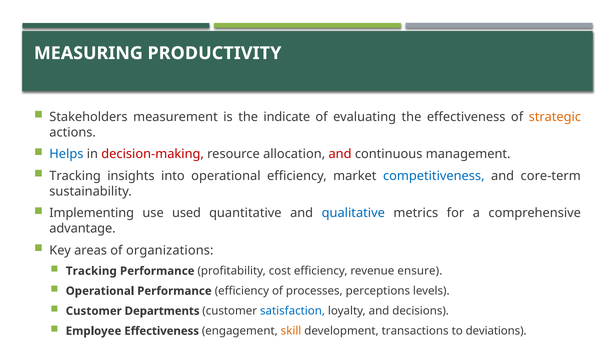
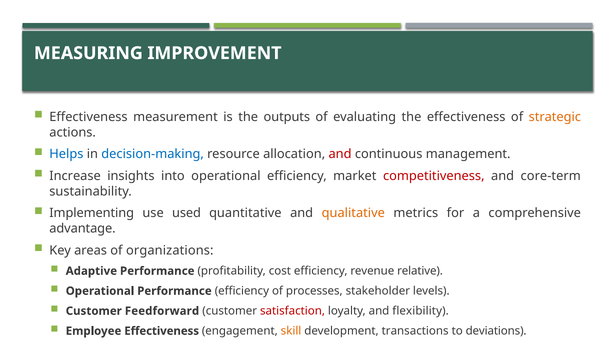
PRODUCTIVITY: PRODUCTIVITY -> IMPROVEMENT (215, 53)
Stakeholders: Stakeholders -> Effectiveness (88, 117)
indicate: indicate -> outputs (287, 117)
decision-making colour: red -> blue (153, 154)
Tracking: Tracking -> Increase (75, 176)
competitiveness colour: blue -> red (434, 176)
qualitative colour: blue -> orange (353, 213)
Tracking: Tracking -> Adaptive (91, 271)
ensure: ensure -> relative (420, 271)
perceptions: perceptions -> stakeholder (378, 291)
Departments: Departments -> Feedforward (162, 311)
satisfaction colour: blue -> red (293, 311)
decisions: decisions -> flexibility (421, 311)
